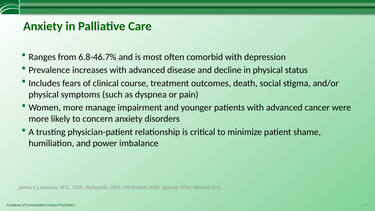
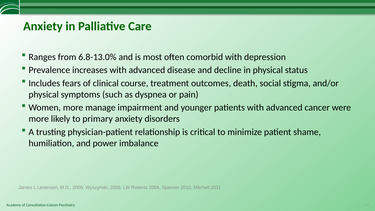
6.8-46.7%: 6.8-46.7% -> 6.8-13.0% (97, 57)
concern: concern -> primary (98, 119)
